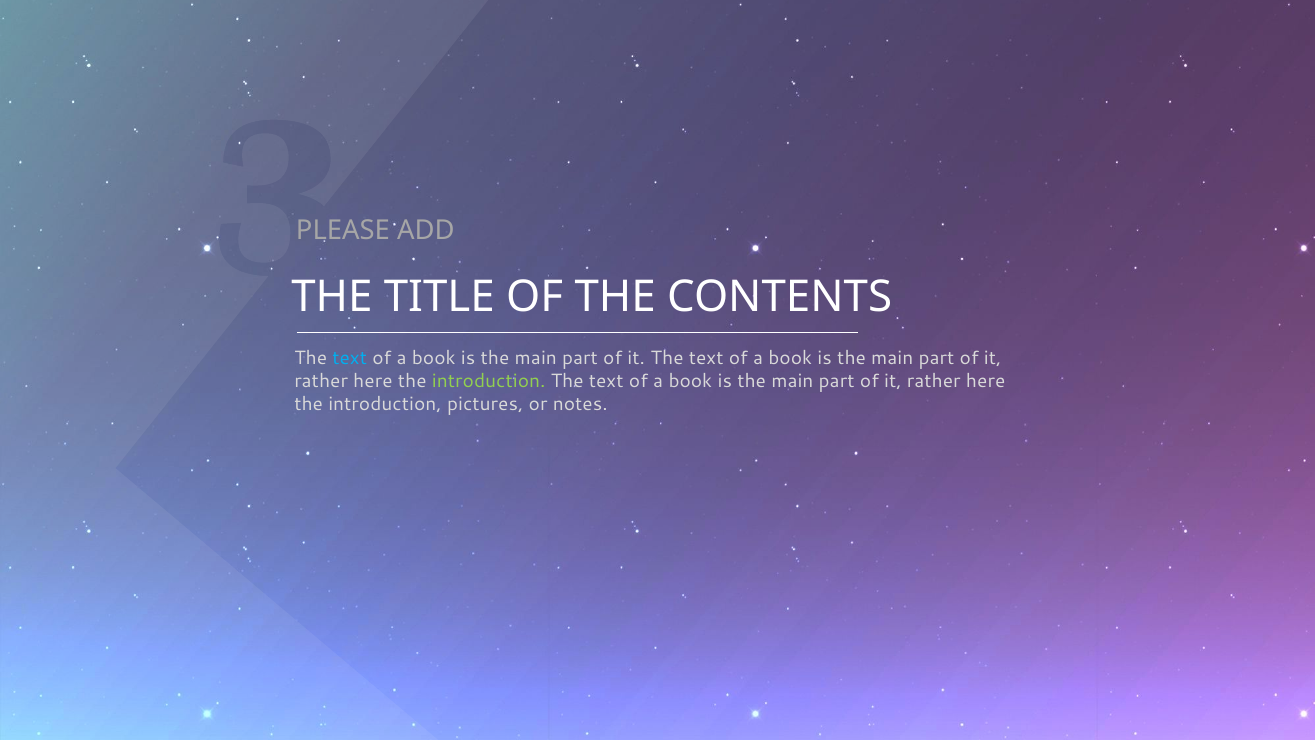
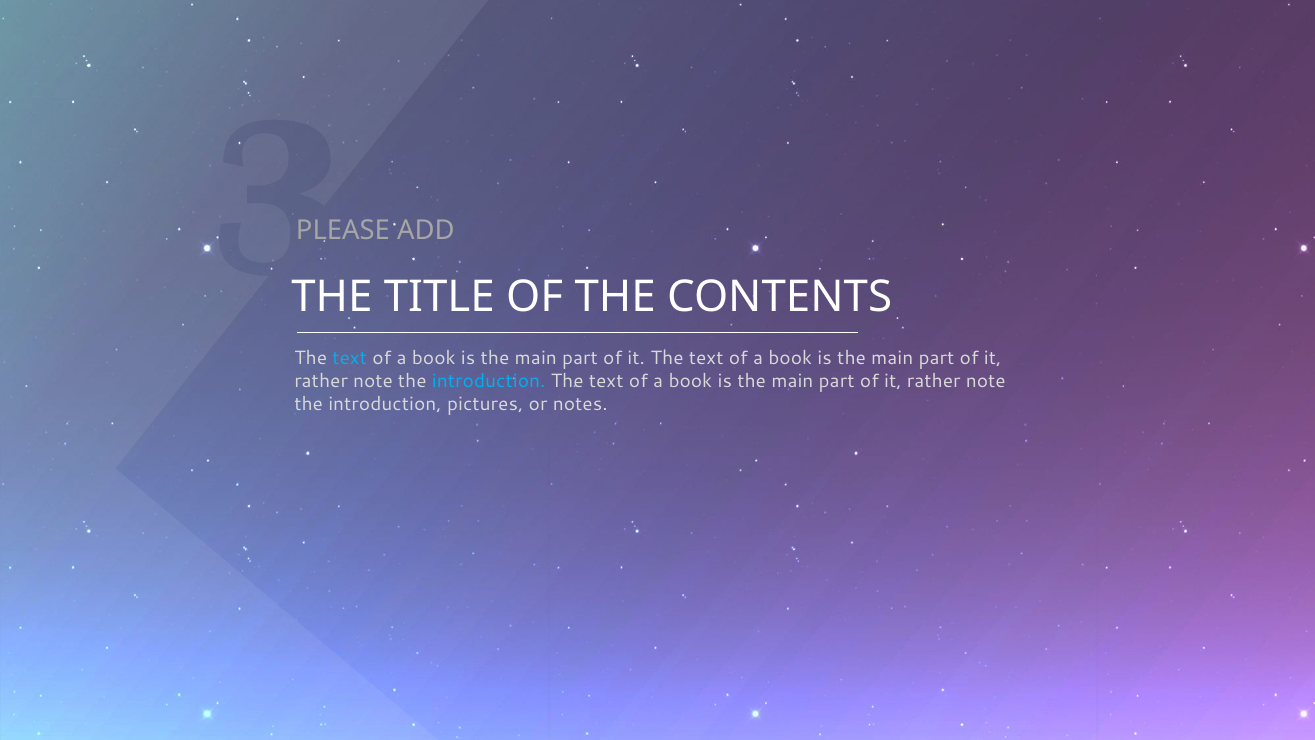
here: here -> note (373, 381)
introduction colour: light green -> light blue (489, 381)
here: here -> note (986, 381)
